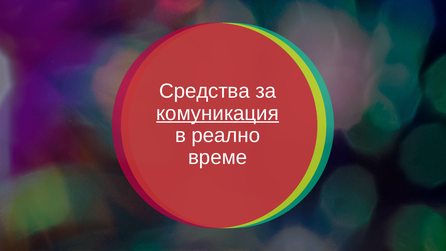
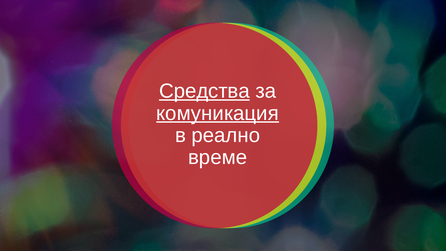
Средства underline: none -> present (204, 91)
